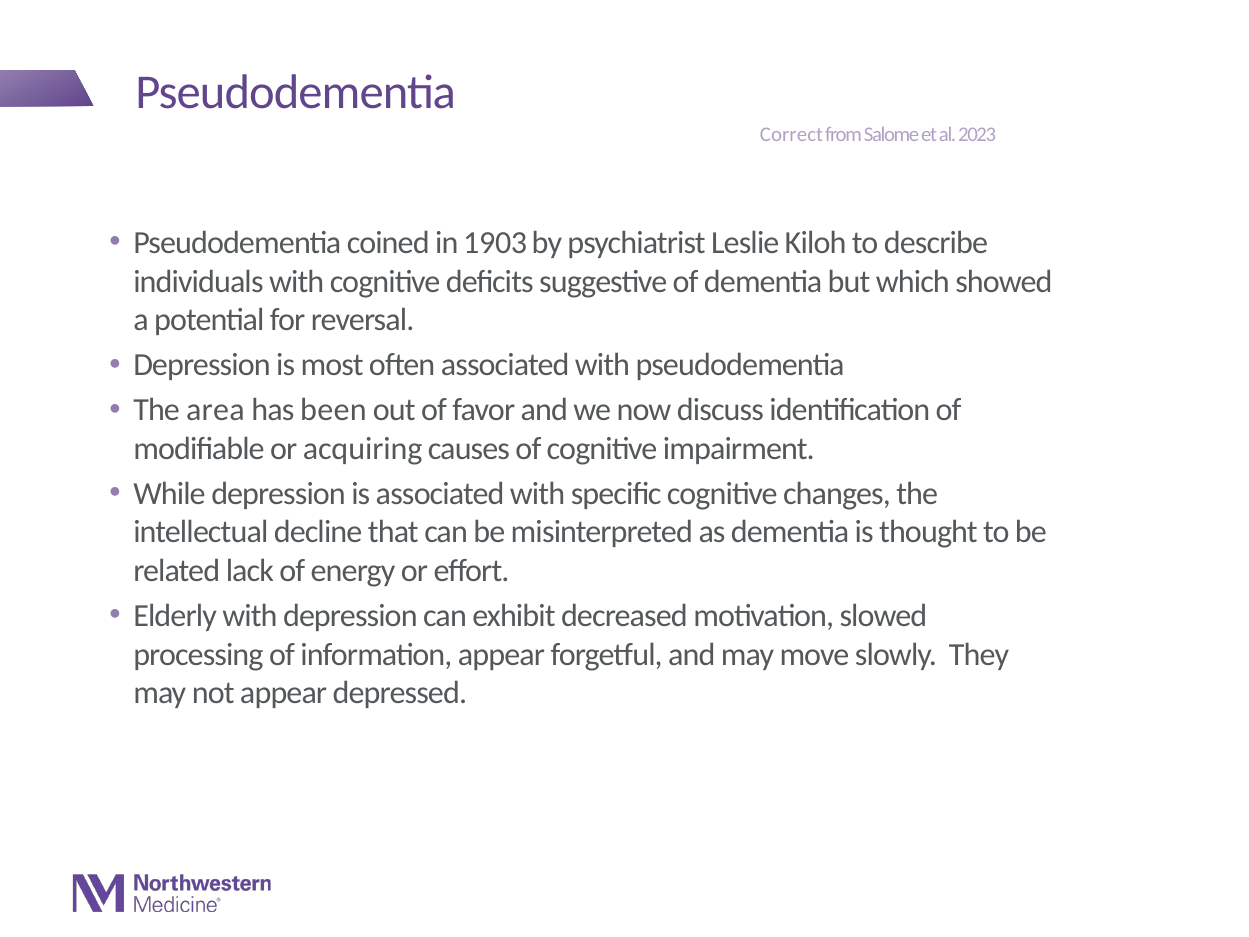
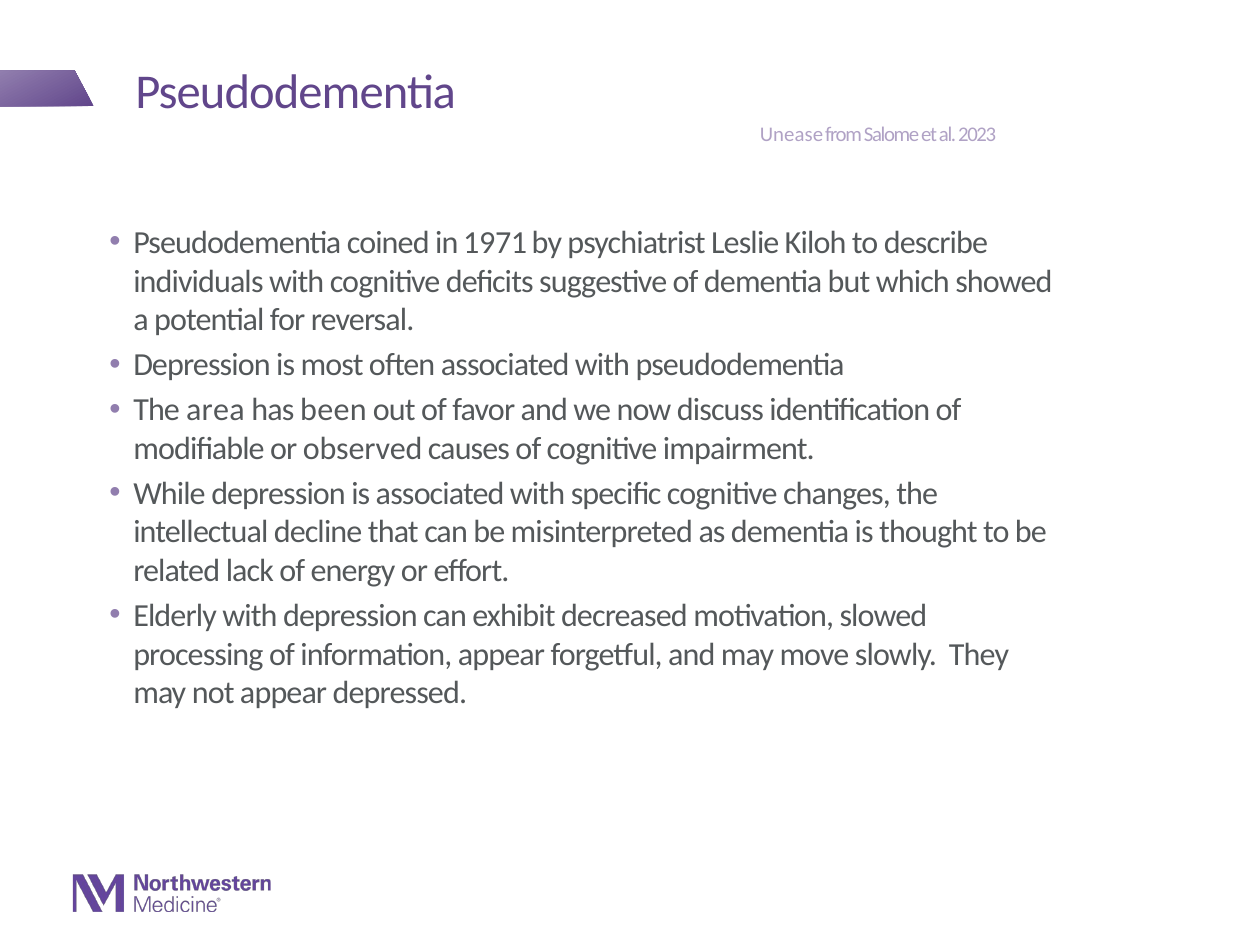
Correct: Correct -> Unease (791, 135)
1903: 1903 -> 1971 (495, 243)
acquiring: acquiring -> observed (363, 449)
